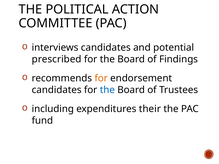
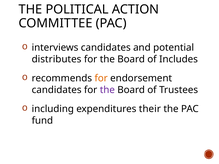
prescribed: prescribed -> distributes (57, 59)
Findings: Findings -> Includes (179, 59)
the colour: blue -> purple (107, 90)
